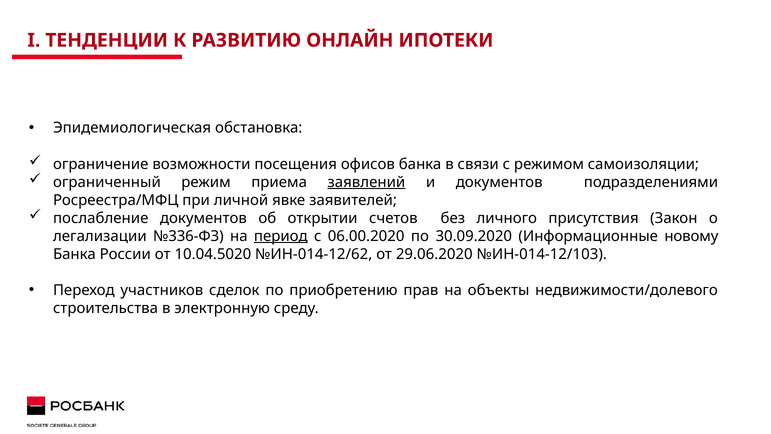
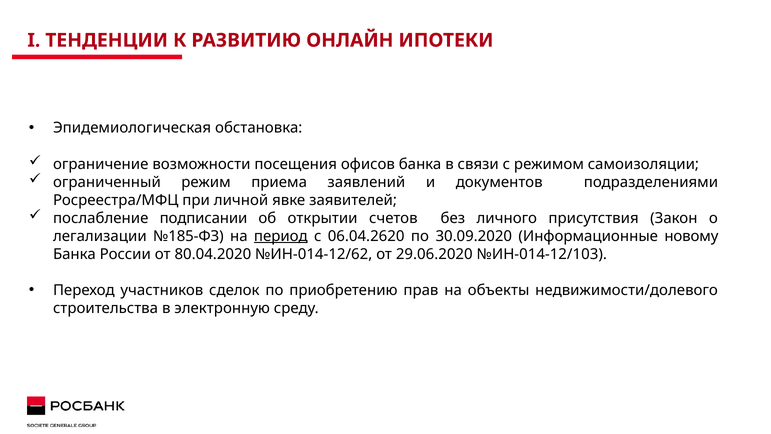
заявлений underline: present -> none (366, 182)
послабление документов: документов -> подписании (204, 218)
№336-ФЗ: №336-ФЗ -> №185-ФЗ (188, 236)
06.00.2020: 06.00.2020 -> 06.04.2620 (366, 236)
10.04.5020: 10.04.5020 -> 80.04.2020 (213, 254)
